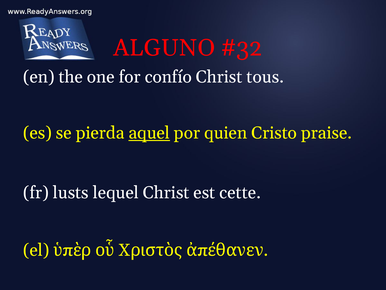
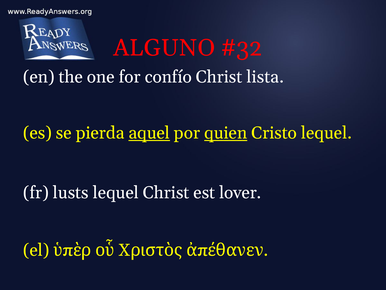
tous: tous -> lista (265, 77)
quien underline: none -> present (226, 133)
Cristo praise: praise -> lequel (327, 133)
cette: cette -> lover (240, 192)
